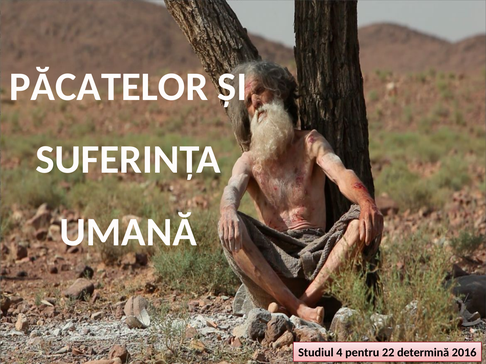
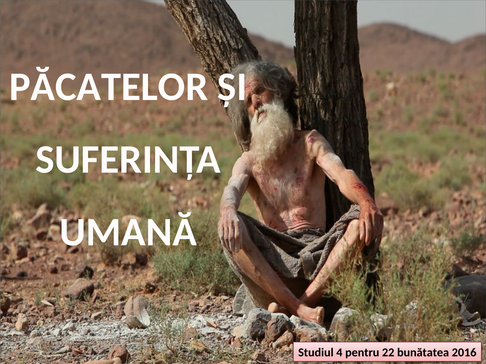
determină: determină -> bunătatea (423, 353)
